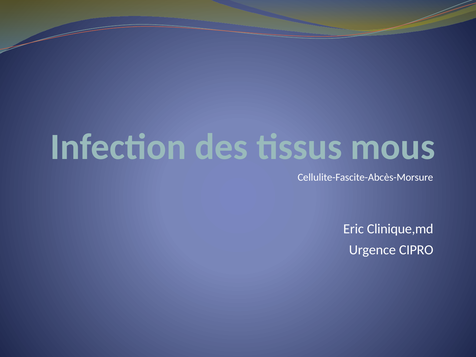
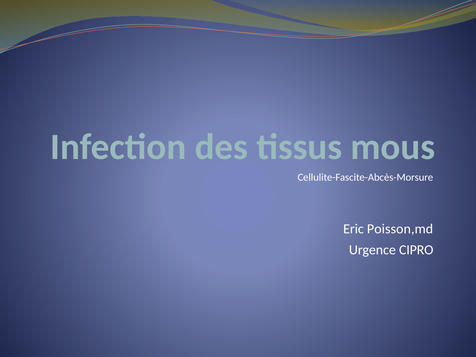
Clinique,md: Clinique,md -> Poisson,md (400, 229)
